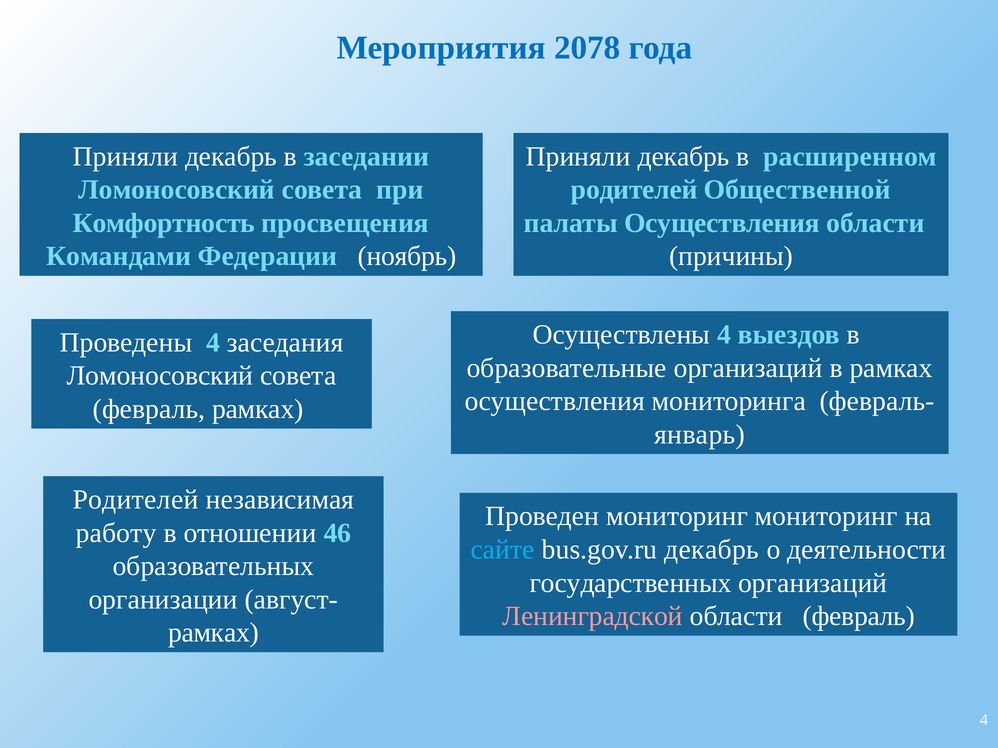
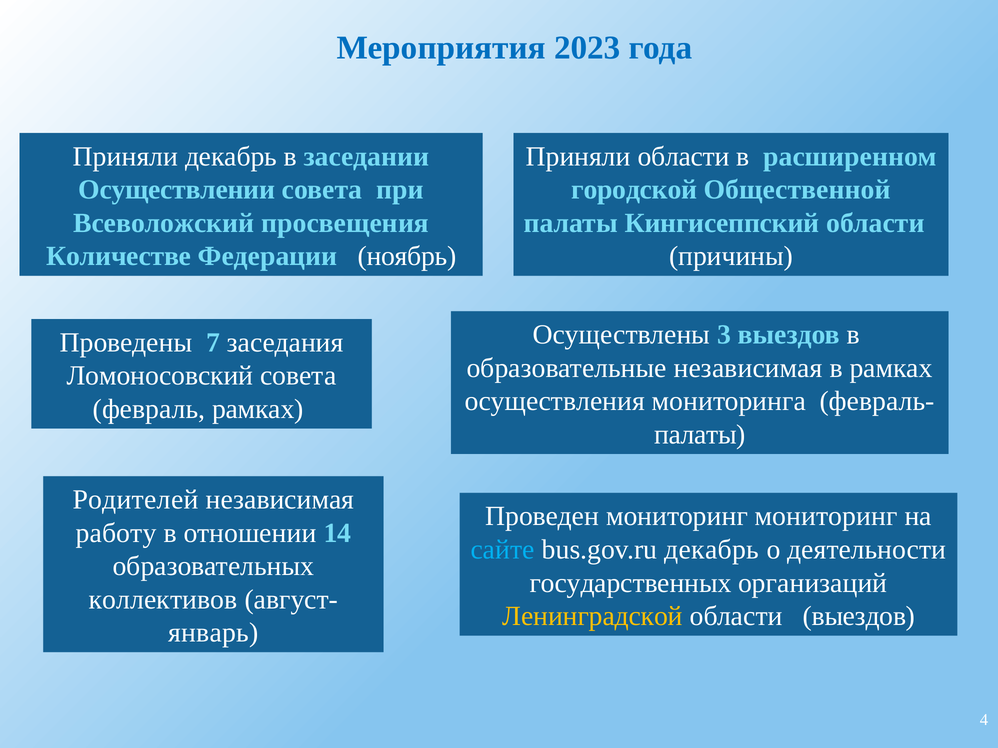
2078: 2078 -> 2023 (587, 48)
декабрь: декабрь -> области (684, 157)
Ломоносовский: Ломоносовский -> Осуществлении (177, 190)
родителей: родителей -> городской (634, 190)
Комфортность: Комфортность -> Всеволожский (164, 223)
палаты Осуществления: Осуществления -> Кингисеппский (722, 223)
Командами: Командами -> Количестве (119, 256)
Осуществлены 4: 4 -> 3 (724, 335)
Проведены 4: 4 -> 7 (213, 343)
образовательные организаций: организаций -> независимая (748, 368)
январь: январь -> палаты (700, 435)
46: 46 -> 14 (337, 533)
организации: организации -> коллективов (163, 600)
Ленинградской colour: pink -> yellow (593, 617)
области февраль: февраль -> выездов (859, 617)
рамках: рамках -> январь (213, 633)
